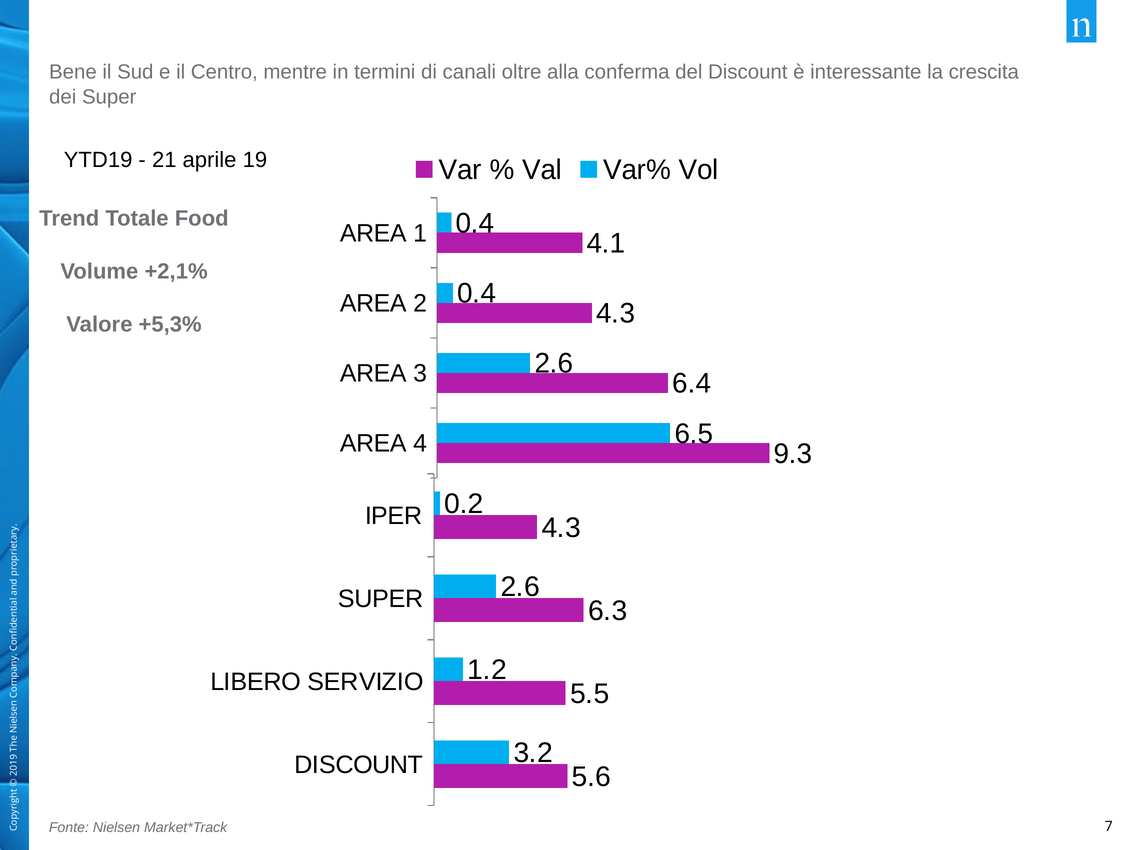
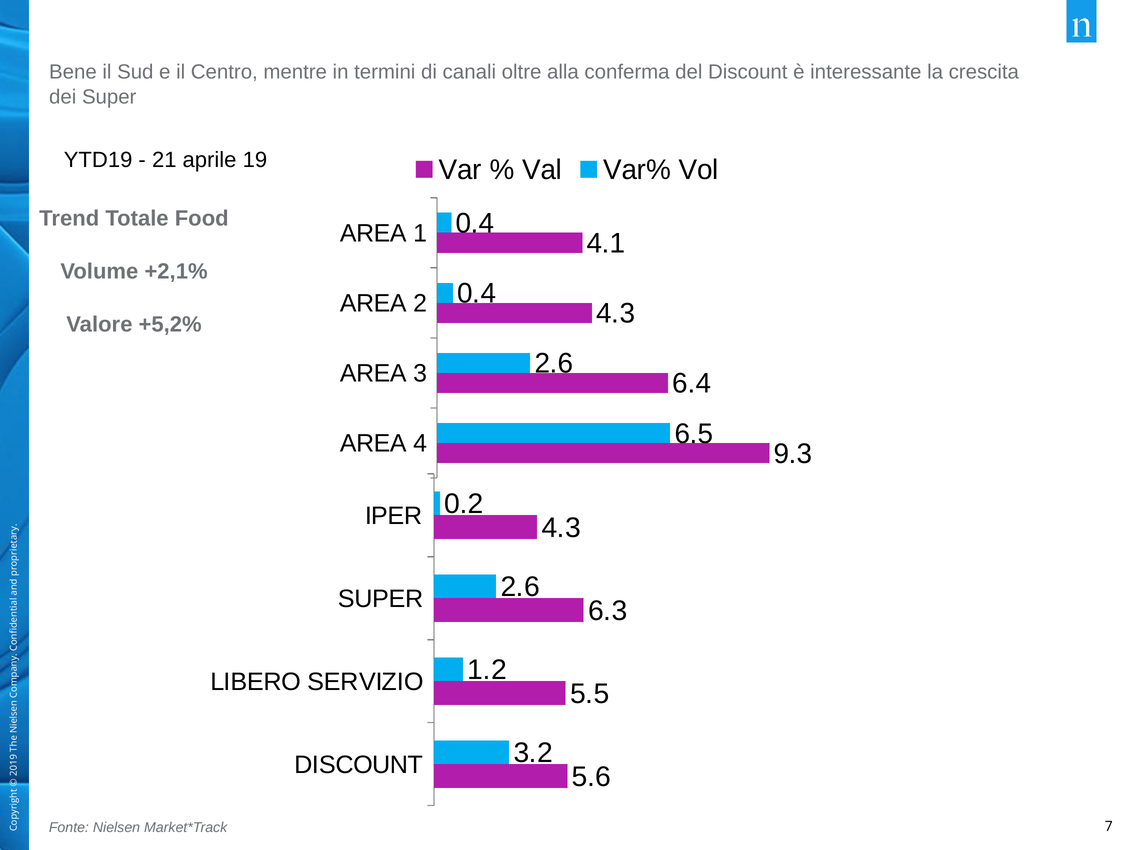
+5,3%: +5,3% -> +5,2% (170, 324)
